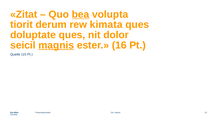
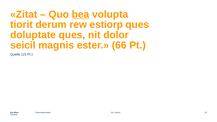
kimata: kimata -> estiorp (106, 25)
magnis underline: present -> none (56, 45)
16: 16 -> 66 (119, 45)
